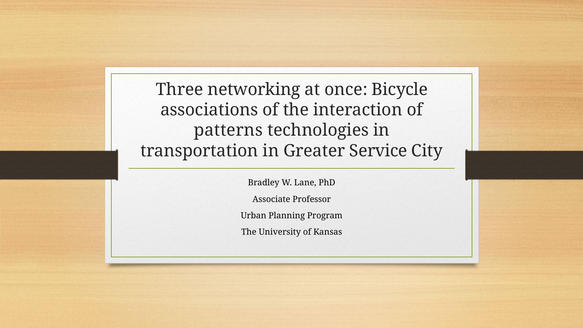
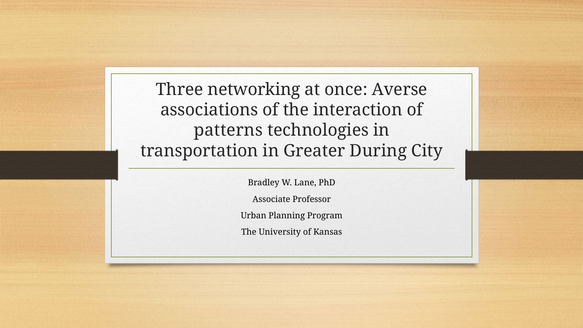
Bicycle: Bicycle -> Averse (400, 89)
Service: Service -> During (378, 151)
